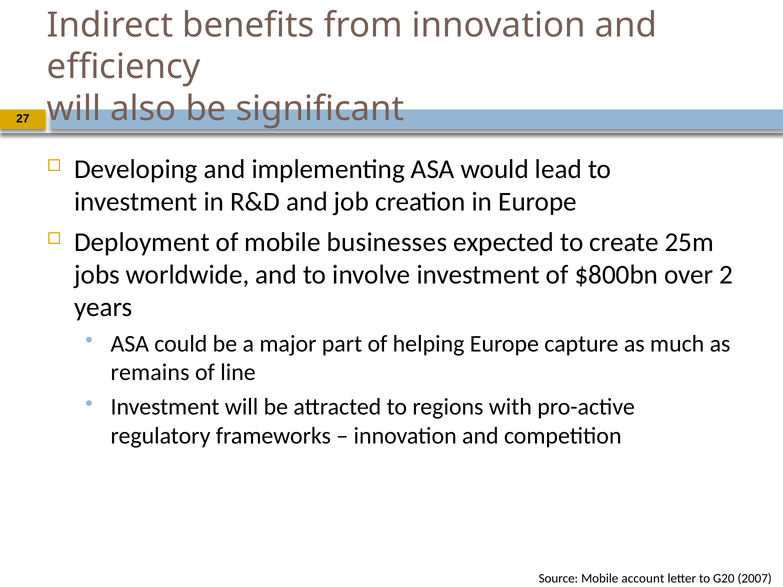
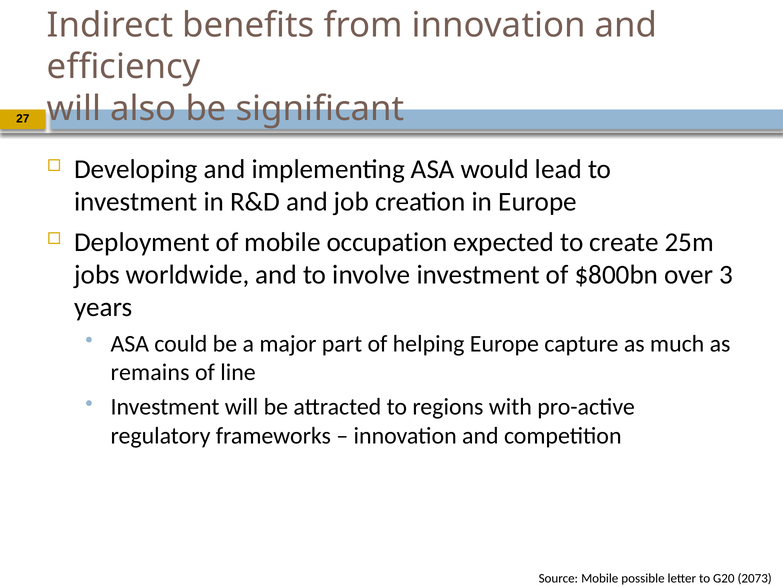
businesses: businesses -> occupation (387, 242)
2: 2 -> 3 (726, 275)
account: account -> possible (643, 579)
2007: 2007 -> 2073 (755, 579)
